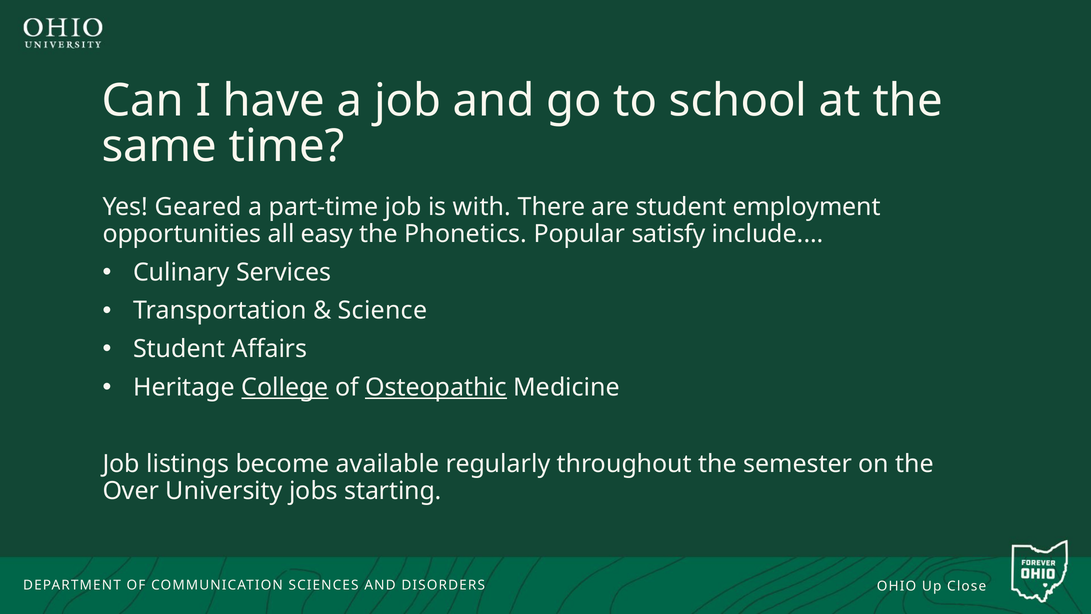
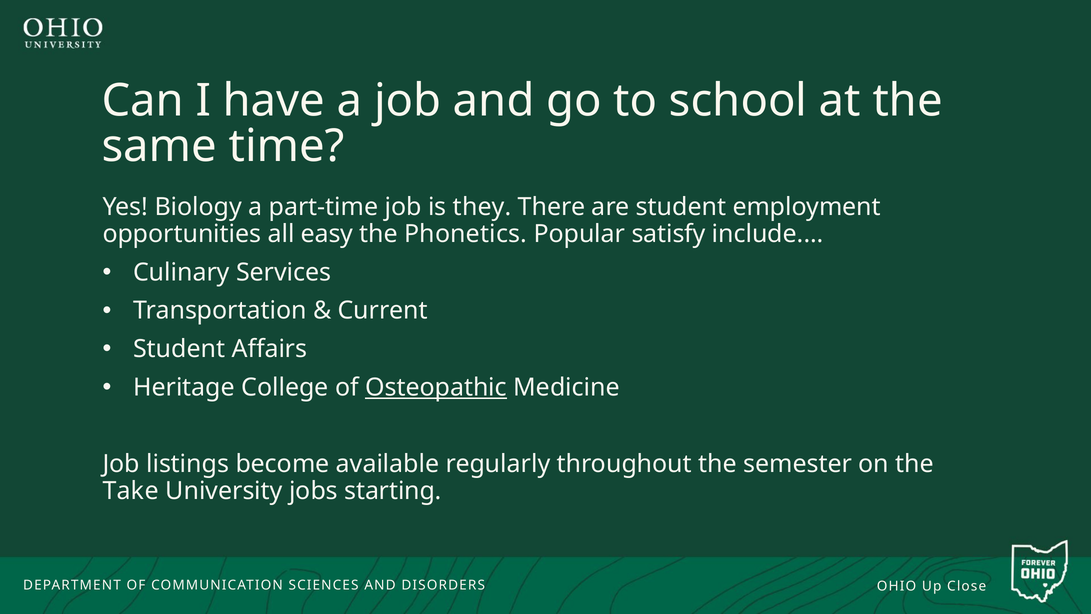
Geared: Geared -> Biology (198, 207)
with: with -> they (482, 207)
Science: Science -> Current (383, 311)
College underline: present -> none (285, 387)
Over: Over -> Take (131, 491)
